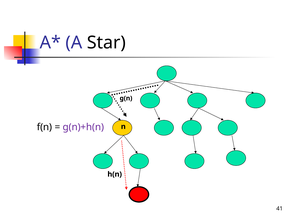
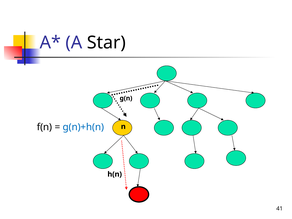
g(n)+h(n colour: purple -> blue (83, 127)
